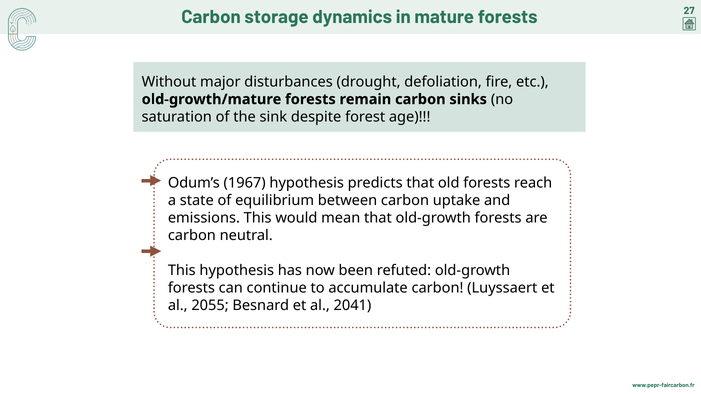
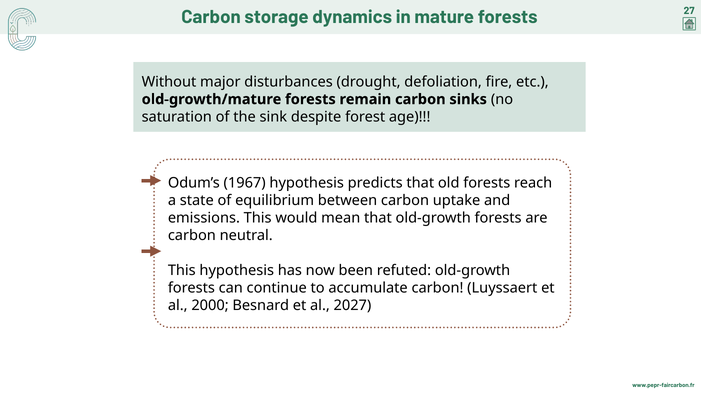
2055: 2055 -> 2000 (210, 306)
2041: 2041 -> 2027 (352, 306)
